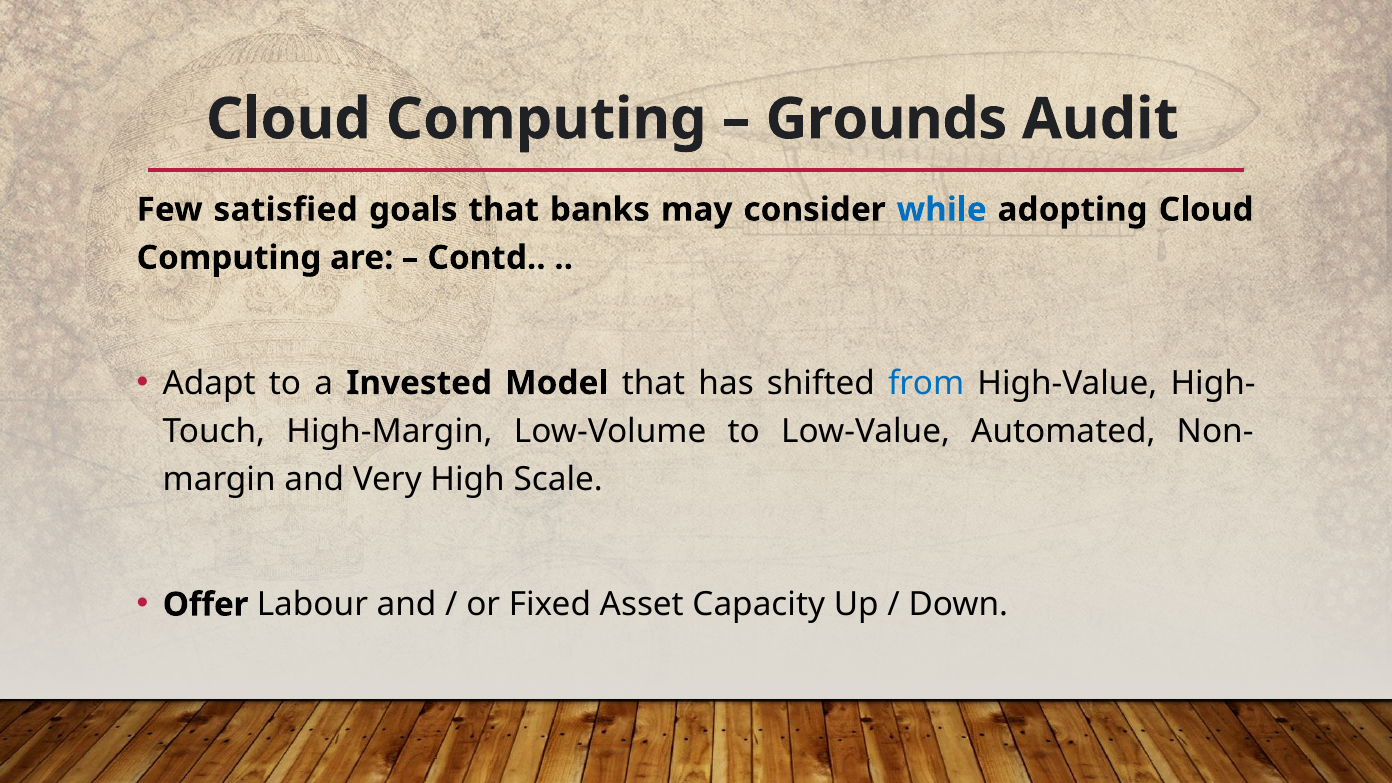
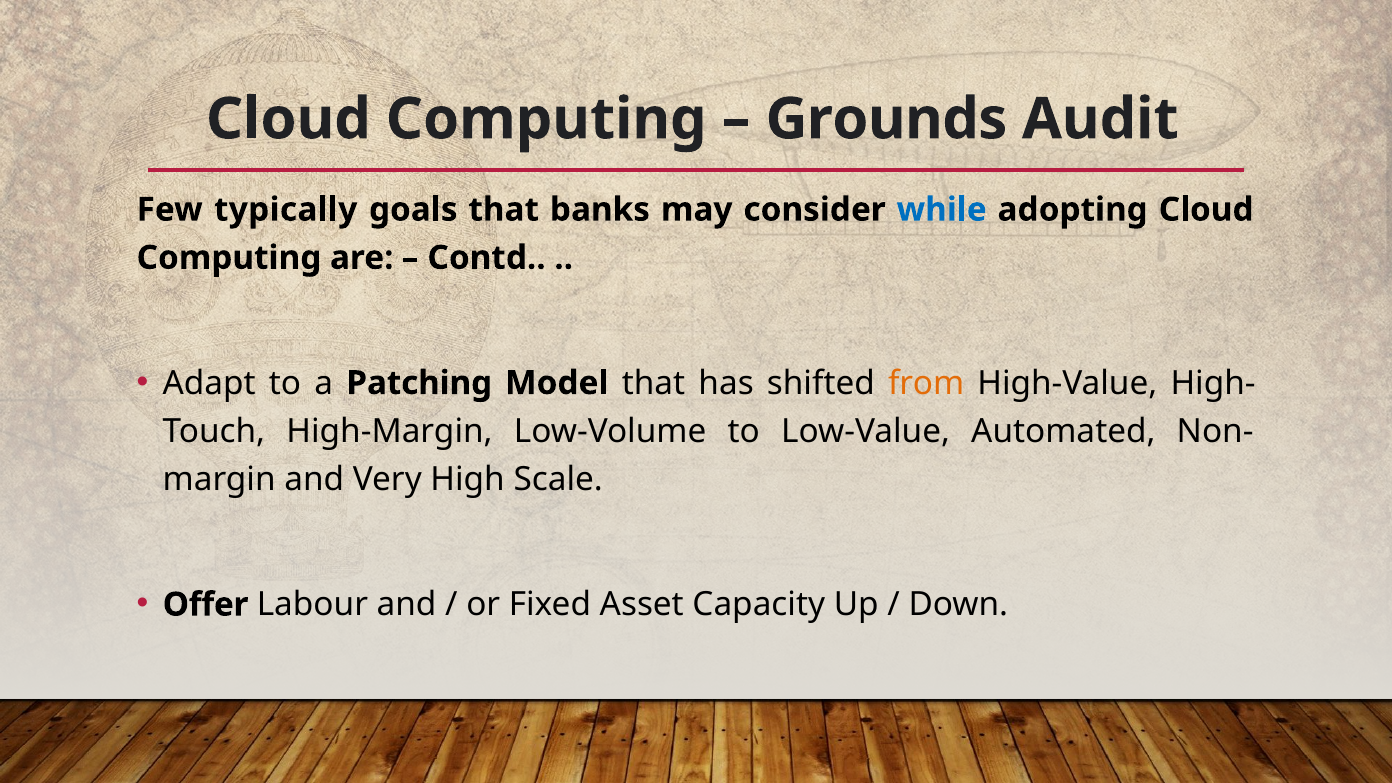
satisfied: satisfied -> typically (286, 210)
Invested: Invested -> Patching (419, 383)
from colour: blue -> orange (926, 383)
